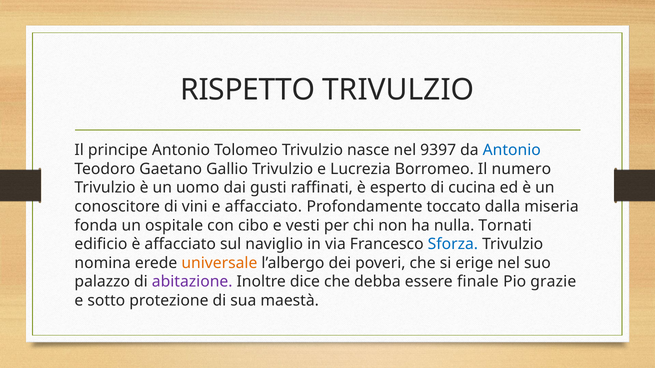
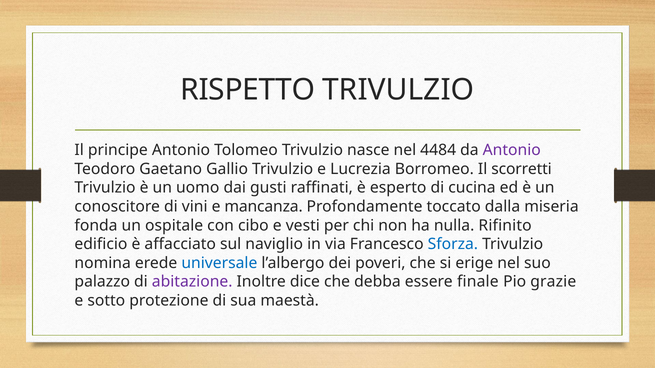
9397: 9397 -> 4484 (438, 150)
Antonio colour: blue -> purple (512, 150)
numero: numero -> scorretti (521, 169)
e affacciato: affacciato -> mancanza (264, 207)
Tornati: Tornati -> Rifinito (505, 226)
universale colour: orange -> blue (219, 263)
